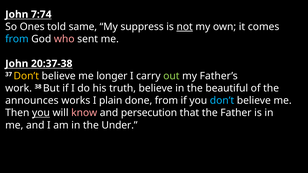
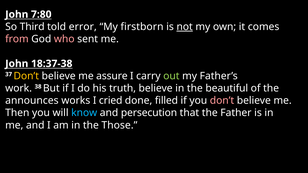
7:74: 7:74 -> 7:80 (41, 14)
Ones: Ones -> Third (32, 27)
same: same -> error (83, 27)
suppress: suppress -> firstborn (142, 27)
from colour: light blue -> pink (17, 39)
20:37-38: 20:37-38 -> 18:37-38 (52, 64)
longer: longer -> assure (112, 76)
plain: plain -> cried (111, 101)
done from: from -> filled (166, 101)
don’t colour: light blue -> pink (222, 101)
you underline: present -> none (41, 113)
know colour: pink -> light blue (84, 113)
Under: Under -> Those (119, 125)
